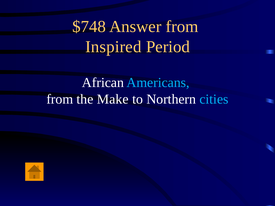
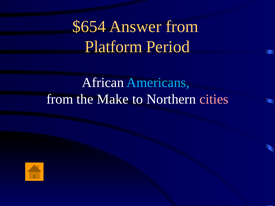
$748: $748 -> $654 (89, 27)
Inspired: Inspired -> Platform (113, 47)
cities colour: light blue -> pink (214, 99)
